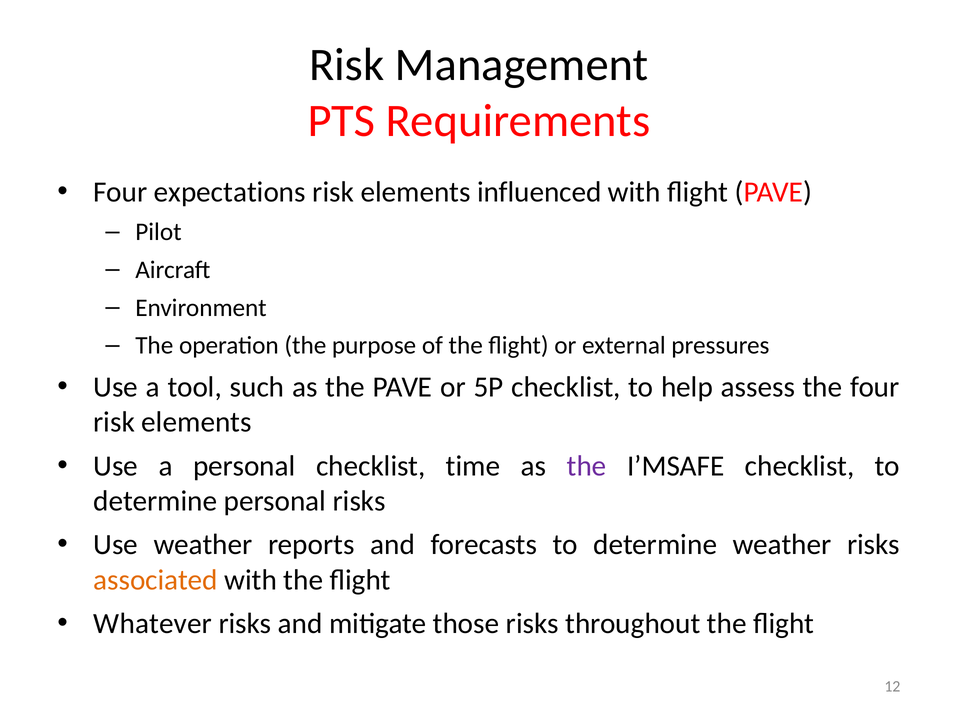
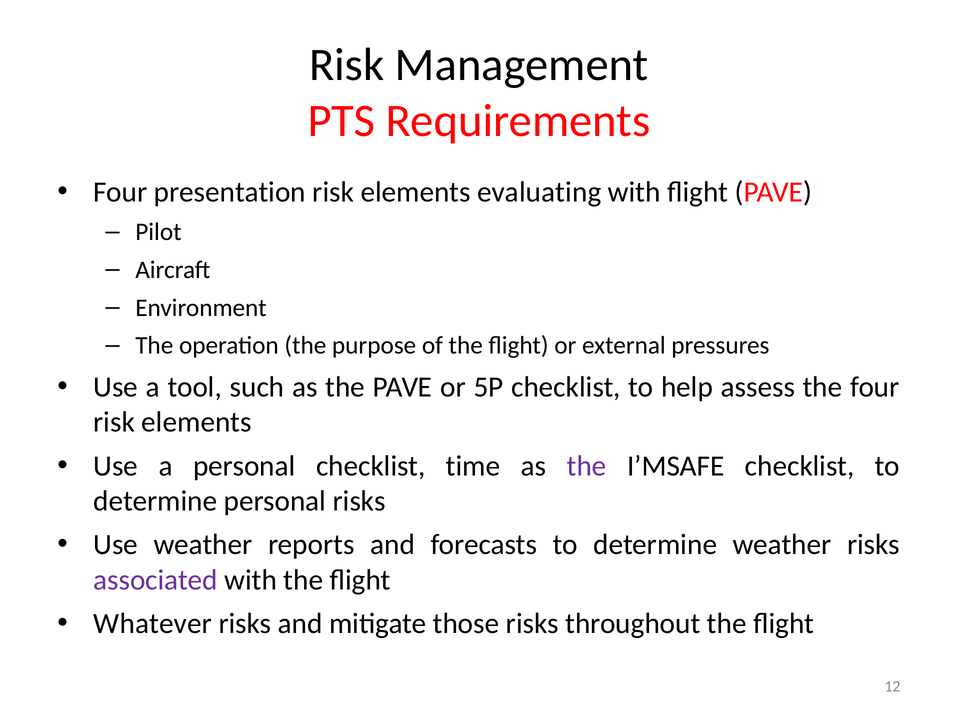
expectations: expectations -> presentation (230, 192)
influenced: influenced -> evaluating (539, 192)
associated colour: orange -> purple (156, 579)
